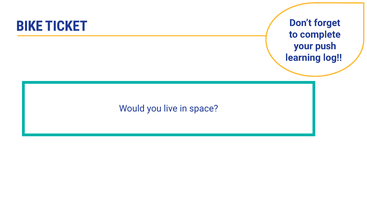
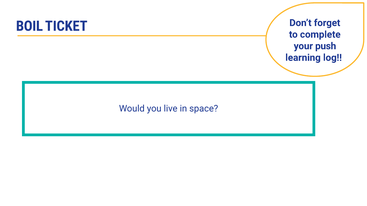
BIKE: BIKE -> BOIL (29, 26)
